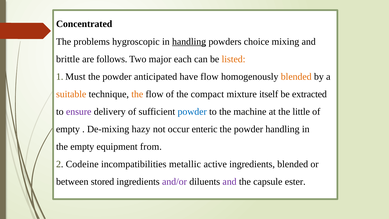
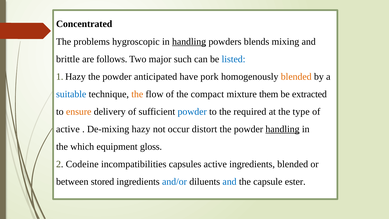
choice: choice -> blends (257, 42)
each: each -> such (183, 59)
listed colour: orange -> blue (234, 59)
1 Must: Must -> Hazy (75, 77)
have flow: flow -> pork (209, 77)
suitable colour: orange -> blue (71, 94)
itself: itself -> them (269, 94)
ensure colour: purple -> orange (79, 112)
machine: machine -> required (250, 112)
little: little -> type (301, 112)
empty: empty -> active (68, 129)
enteric: enteric -> distort (204, 129)
handling underline: none -> present (283, 129)
the empty: empty -> which (82, 147)
from: from -> gloss (151, 147)
metallic: metallic -> capsules (185, 164)
and/or colour: purple -> blue (174, 182)
and colour: purple -> blue (230, 182)
